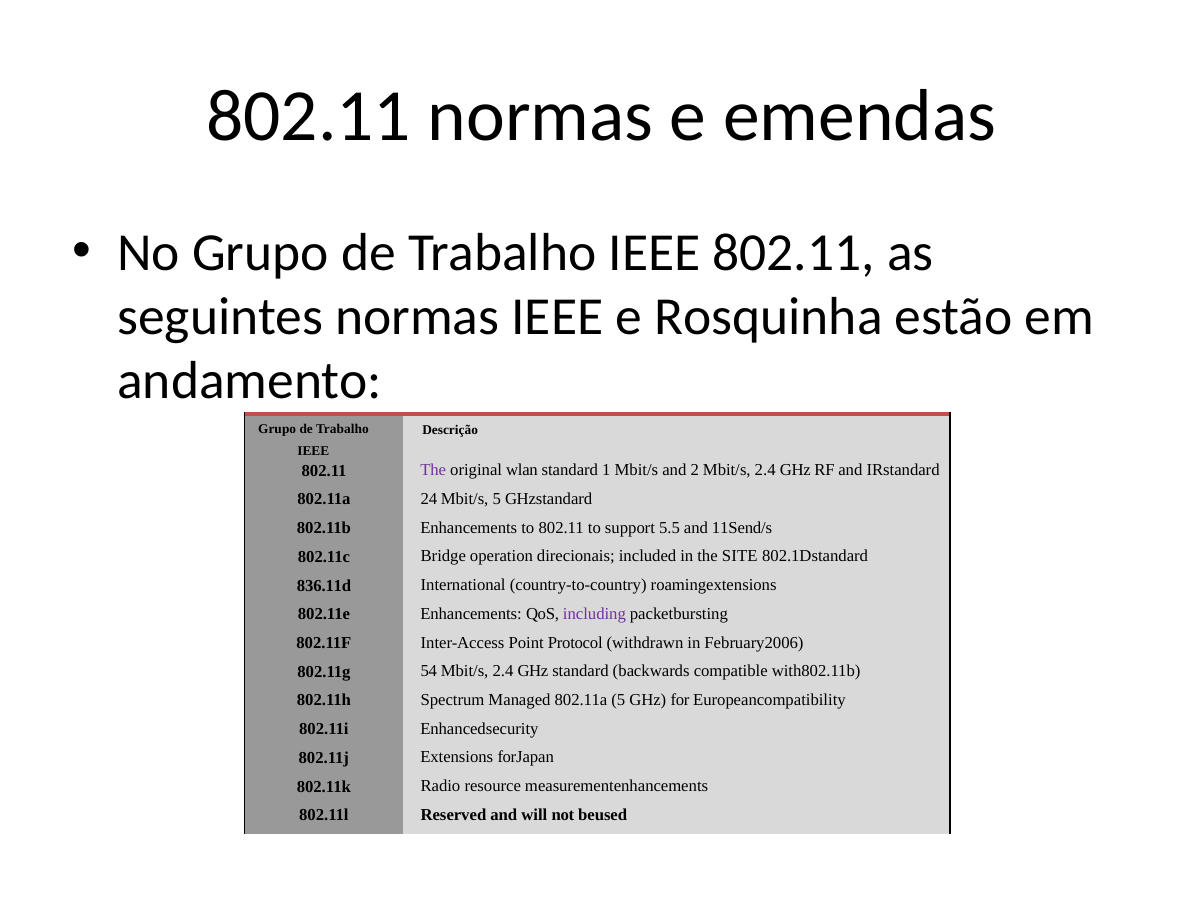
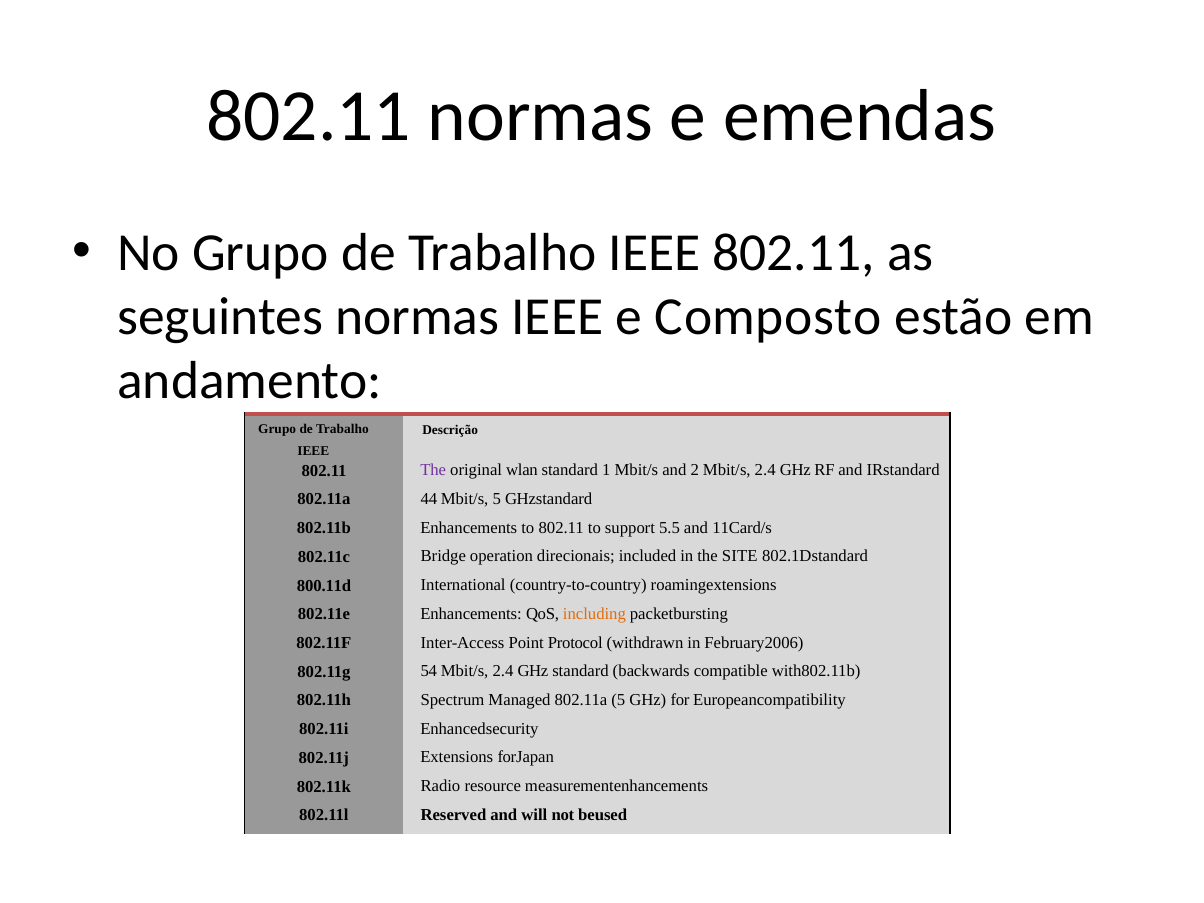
Rosquinha: Rosquinha -> Composto (768, 317)
24: 24 -> 44 (429, 499)
11Send/s: 11Send/s -> 11Card/s (742, 528)
836.11d: 836.11d -> 800.11d (324, 586)
including colour: purple -> orange (594, 614)
